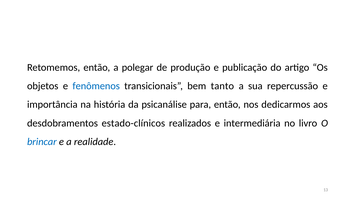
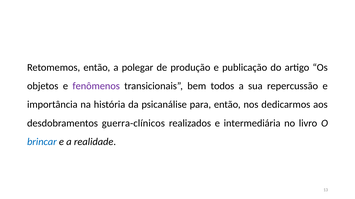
fenômenos colour: blue -> purple (96, 86)
tanto: tanto -> todos (222, 86)
estado-clínicos: estado-clínicos -> guerra-clínicos (133, 124)
